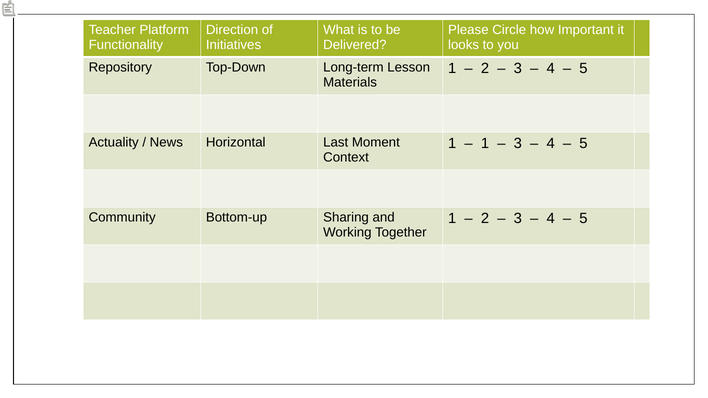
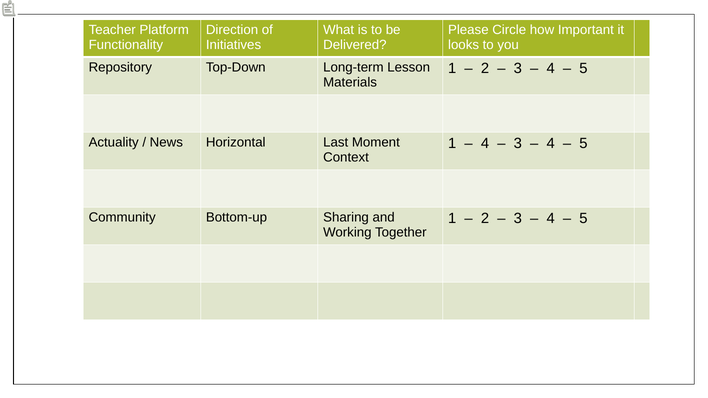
1: 1 -> 4 (485, 143)
